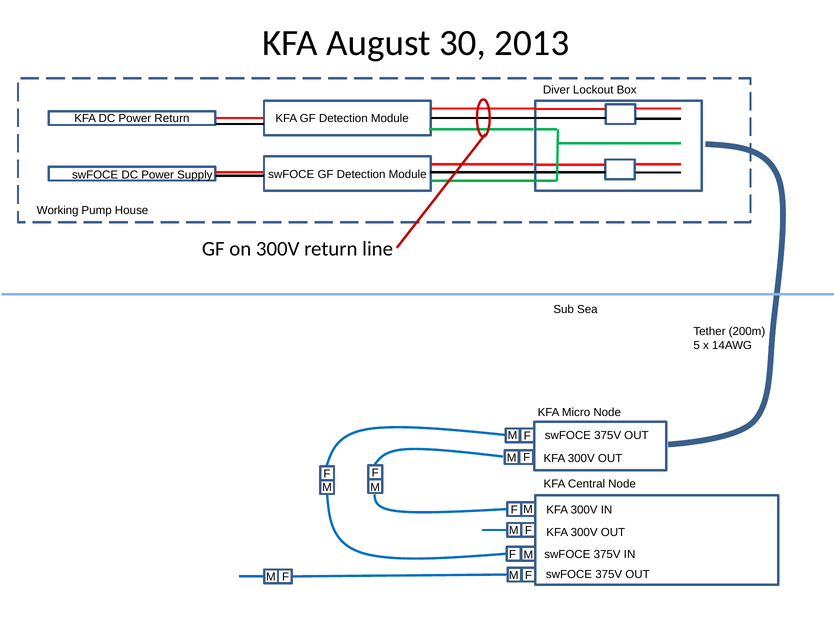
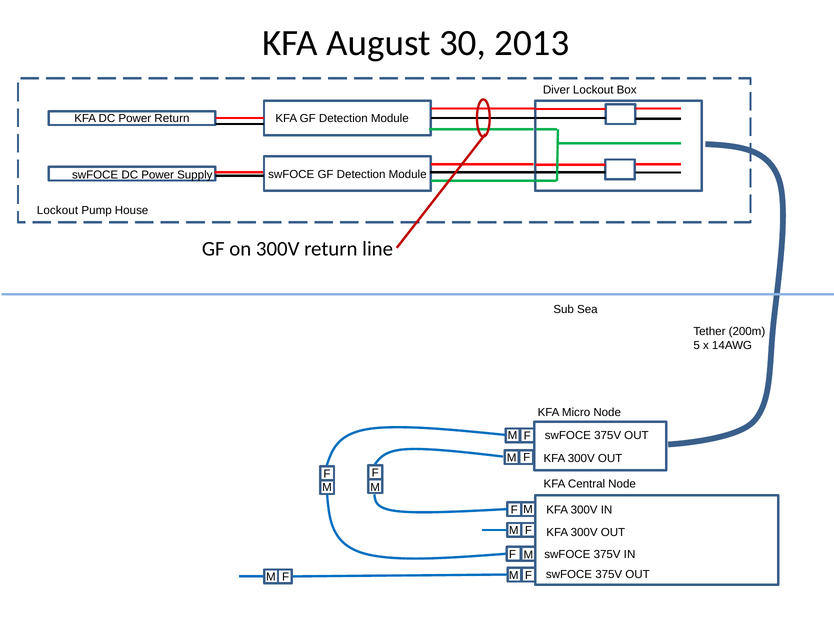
Working: Working -> Lockout (57, 211)
